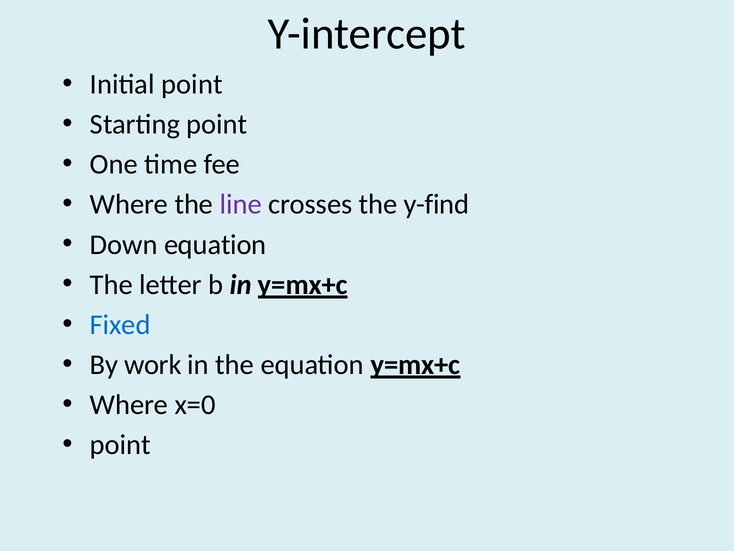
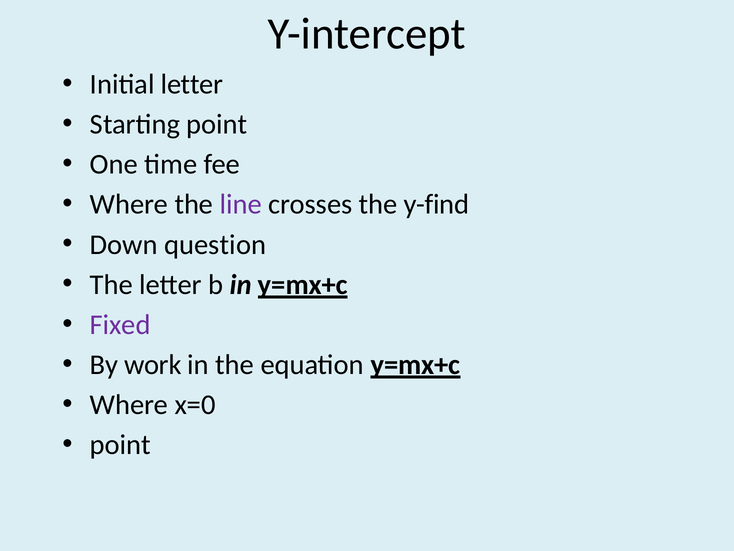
Initial point: point -> letter (192, 84)
Down equation: equation -> question (215, 244)
Fixed colour: blue -> purple (120, 324)
